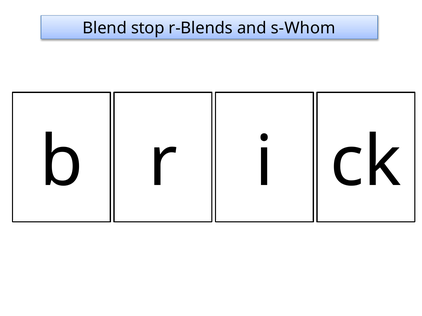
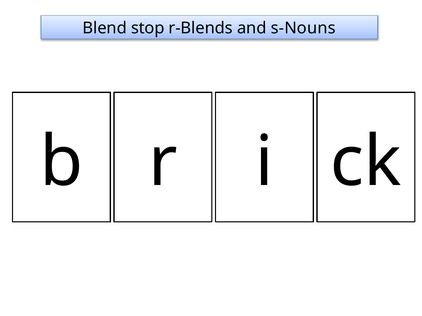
s-Whom: s-Whom -> s-Nouns (303, 28)
